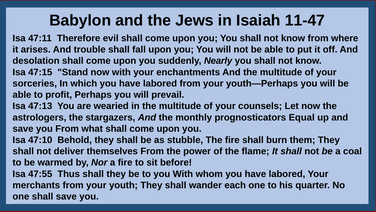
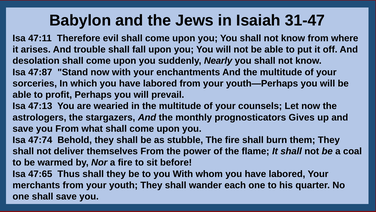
11-47: 11-47 -> 31-47 (305, 20)
47:15: 47:15 -> 47:87 (40, 72)
Equal: Equal -> Gives (302, 117)
47:10: 47:10 -> 47:74 (40, 140)
47:55: 47:55 -> 47:65 (40, 174)
